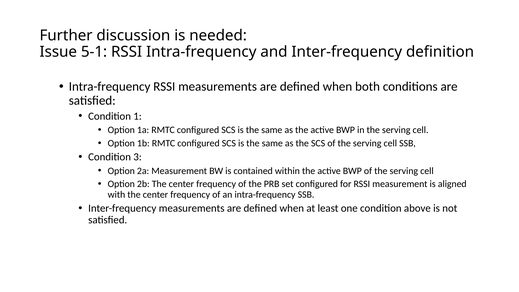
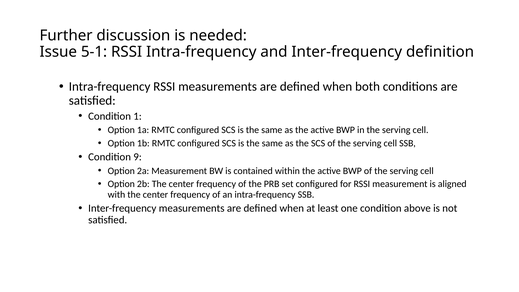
3: 3 -> 9 (138, 157)
